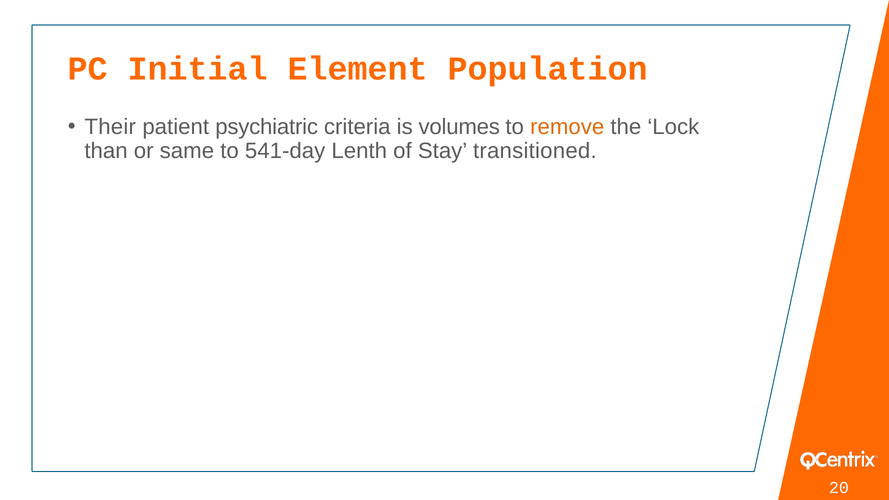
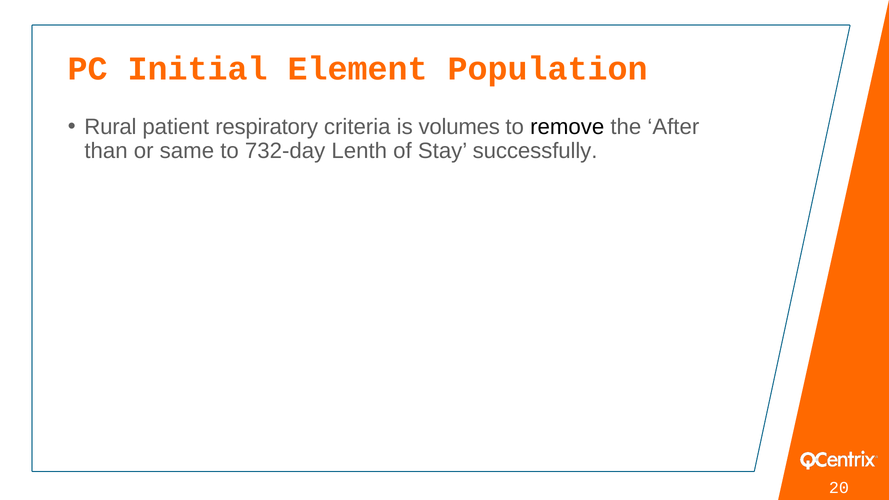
Their: Their -> Rural (110, 127)
psychiatric: psychiatric -> respiratory (267, 127)
remove colour: orange -> black (567, 127)
Lock: Lock -> After (673, 127)
541-day: 541-day -> 732-day (285, 151)
transitioned: transitioned -> successfully (535, 151)
